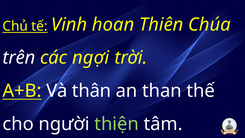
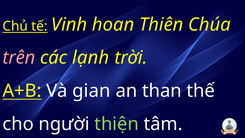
trên colour: white -> pink (19, 58)
ngợi: ngợi -> lạnh (91, 58)
thân: thân -> gian (91, 91)
